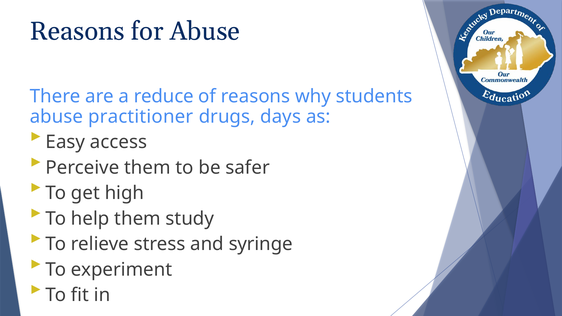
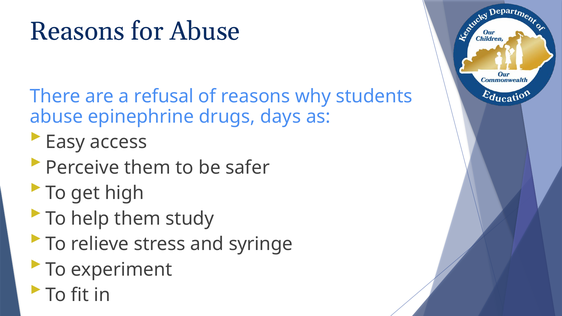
reduce: reduce -> refusal (164, 96)
practitioner: practitioner -> epinephrine (141, 117)
